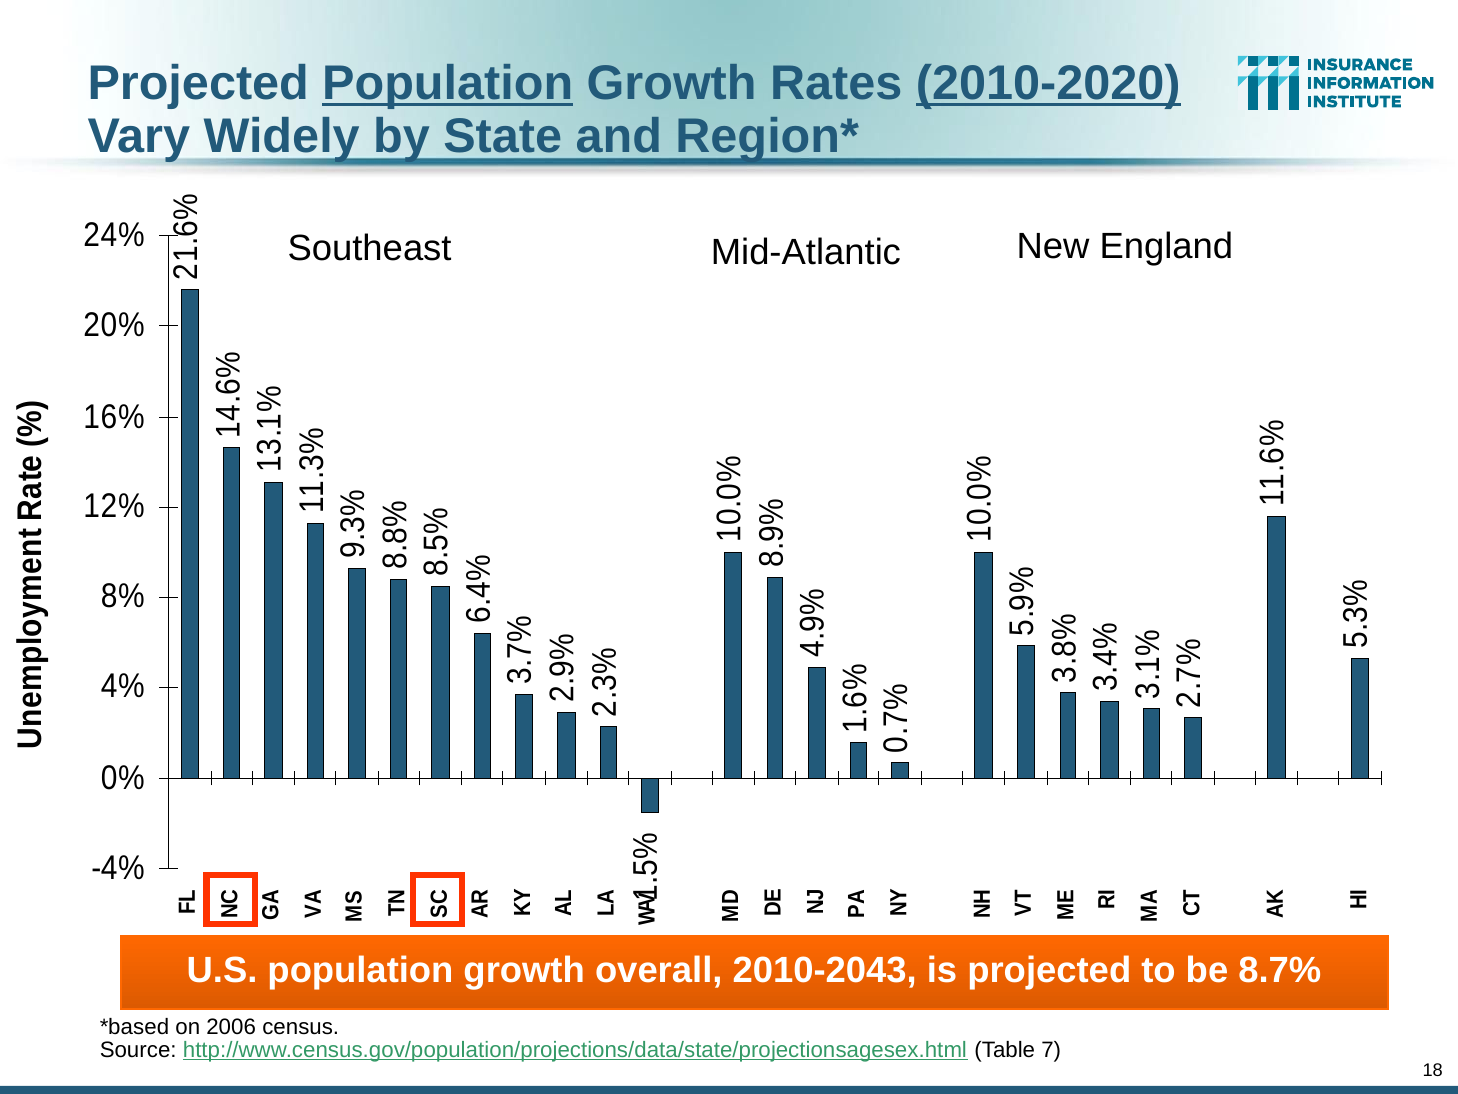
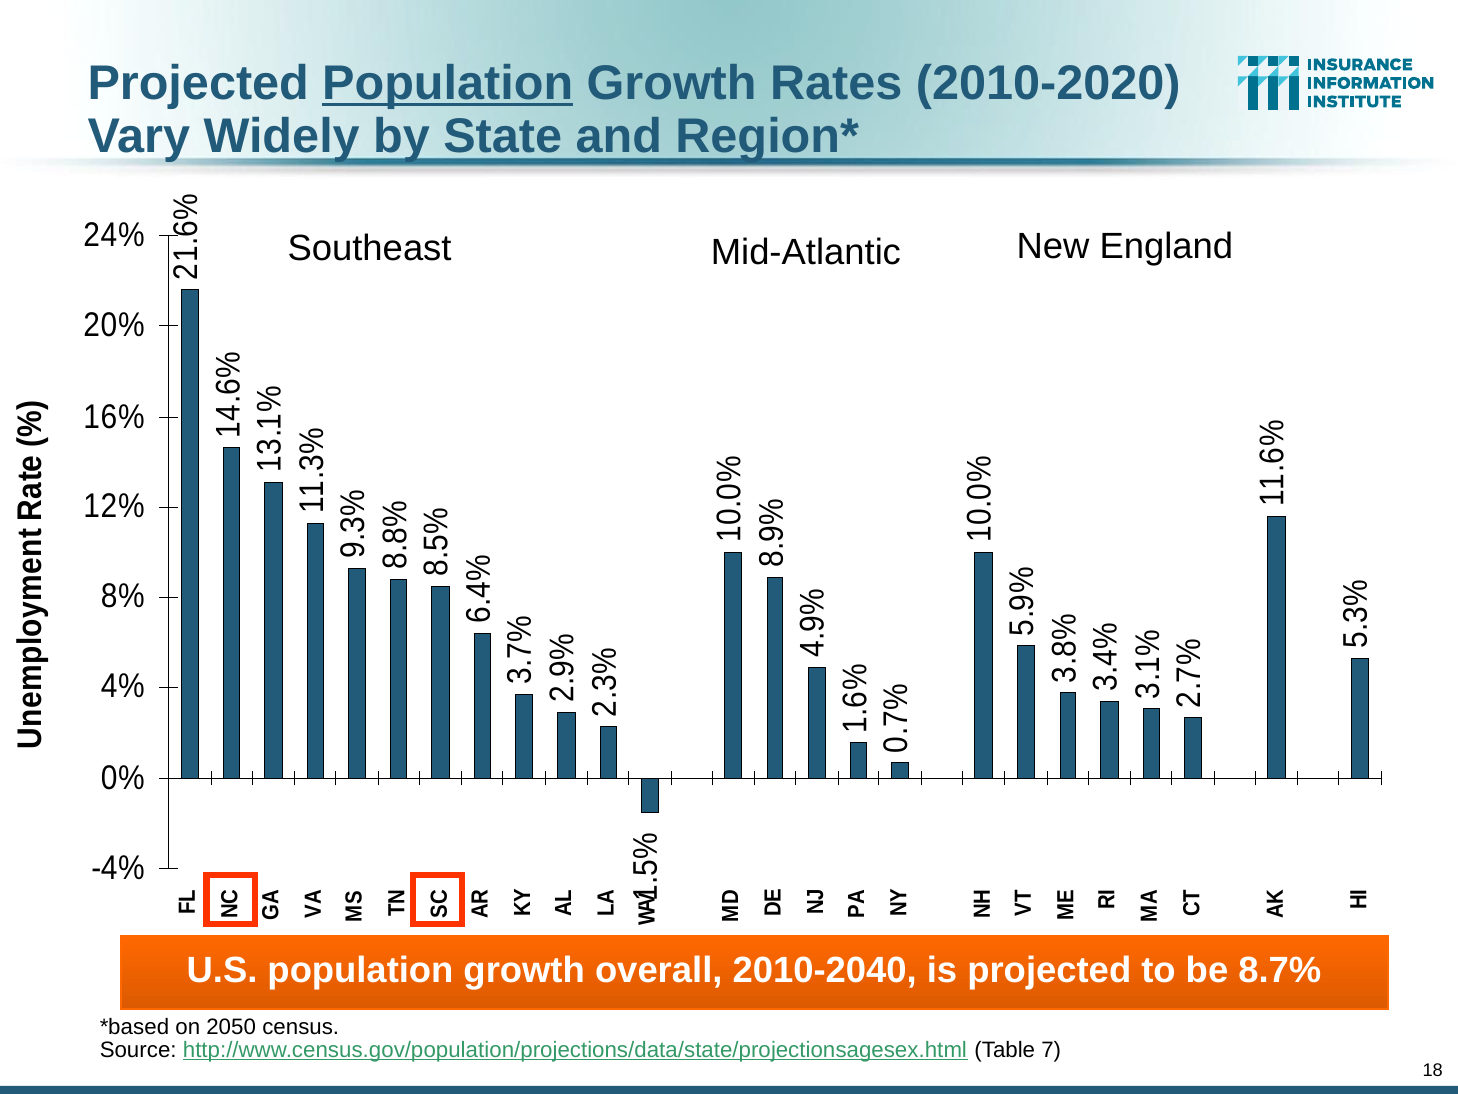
2010-2020 underline: present -> none (1048, 84)
2010-2043: 2010-2043 -> 2010-2040 (825, 970)
2006: 2006 -> 2050 (231, 1027)
